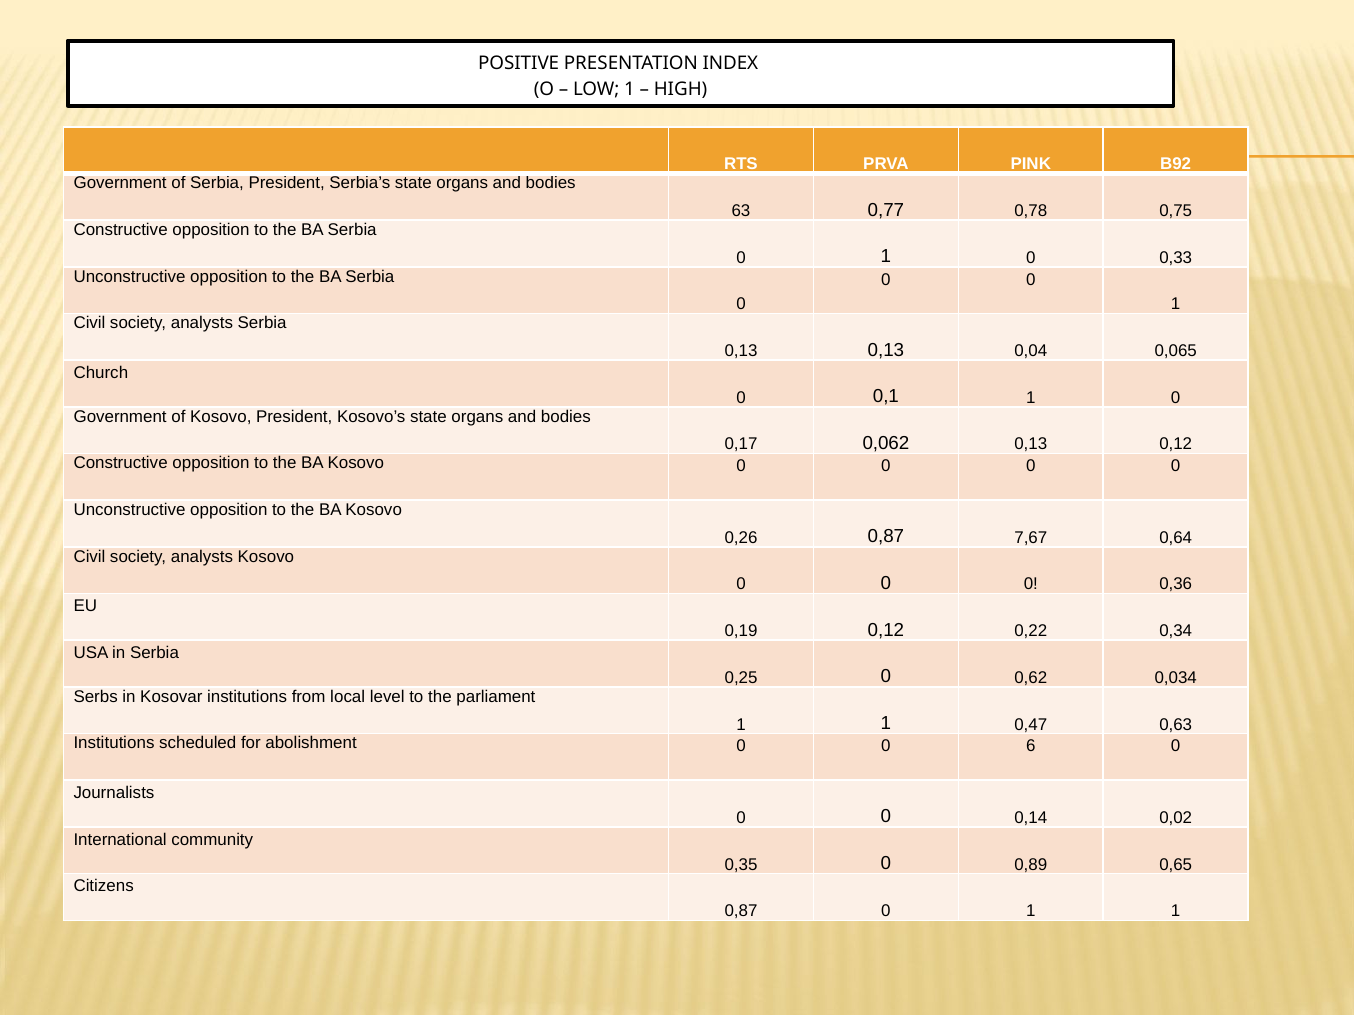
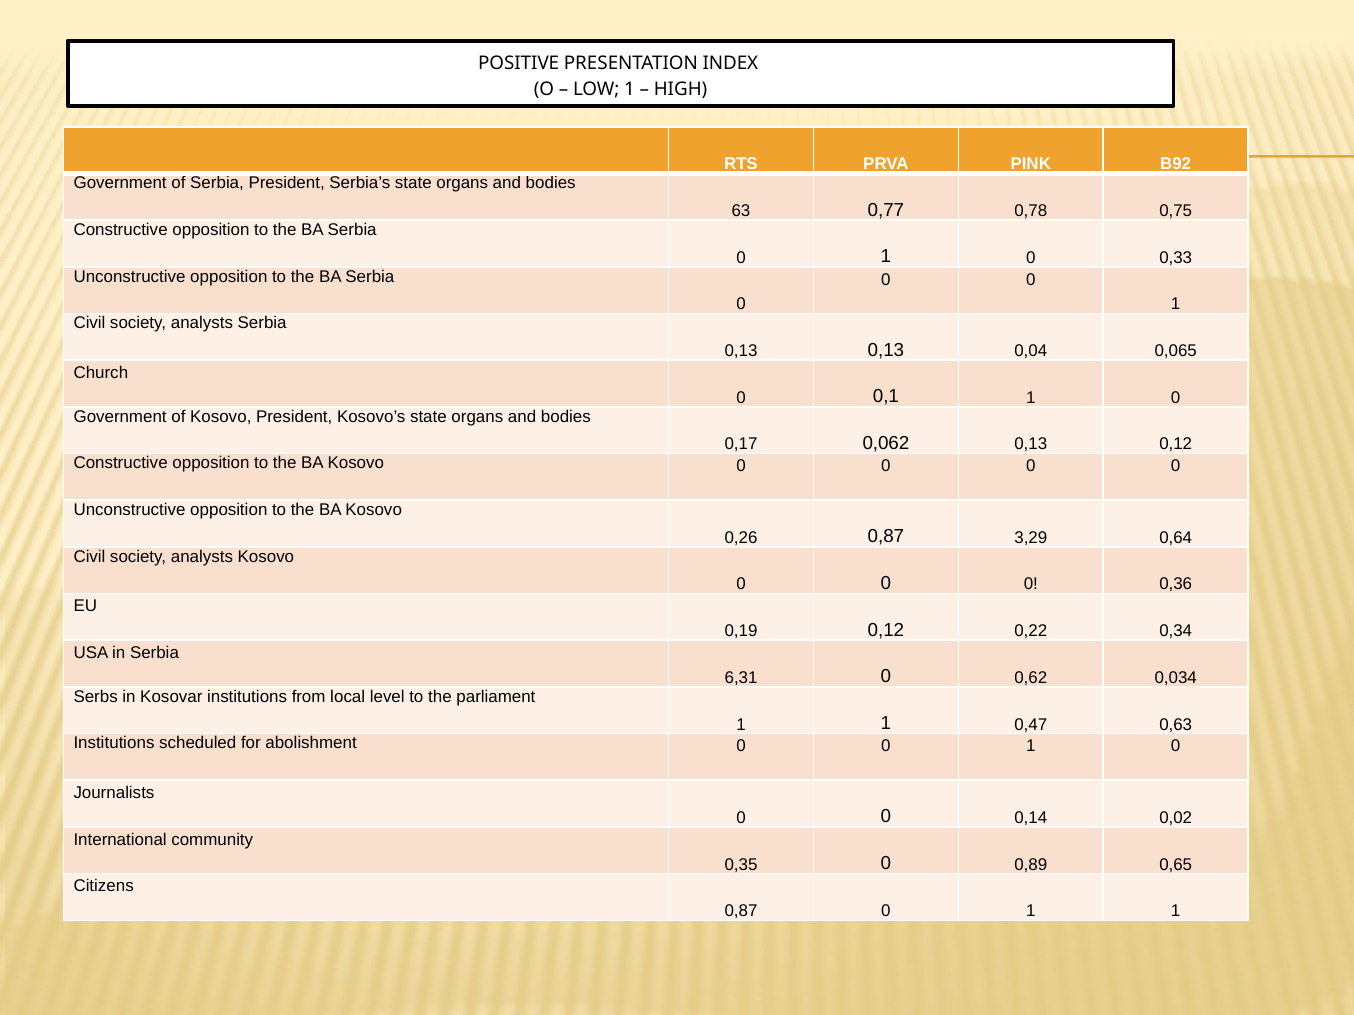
7,67: 7,67 -> 3,29 (1031, 538)
0,25: 0,25 -> 6,31 (741, 678)
abolishment 0 0 6: 6 -> 1 (1031, 747)
